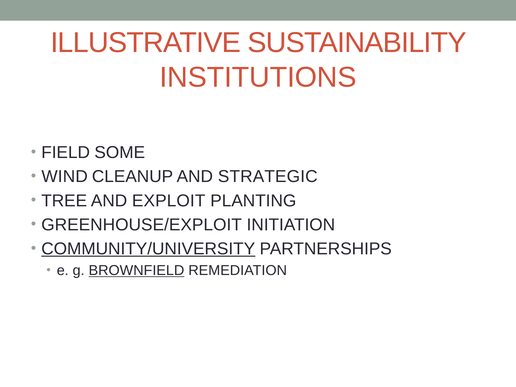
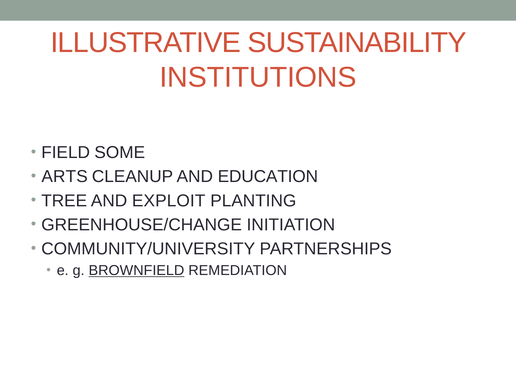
WIND: WIND -> ARTS (65, 177)
STRATEGIC: STRATEGIC -> EDUCATION (268, 177)
GREENHOUSE/EXPLOIT: GREENHOUSE/EXPLOIT -> GREENHOUSE/CHANGE (142, 225)
COMMUNITY/UNIVERSITY underline: present -> none (148, 249)
